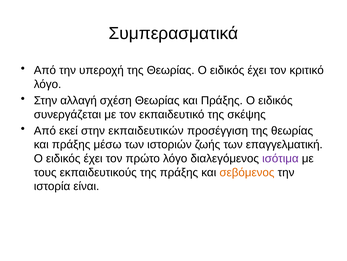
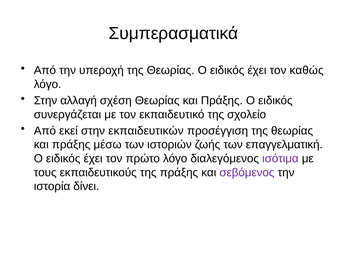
κριτικό: κριτικό -> καθώς (307, 70)
σκέψης: σκέψης -> σχολείο (247, 114)
σεβόμενος colour: orange -> purple (247, 172)
είναι: είναι -> δίνει (86, 186)
